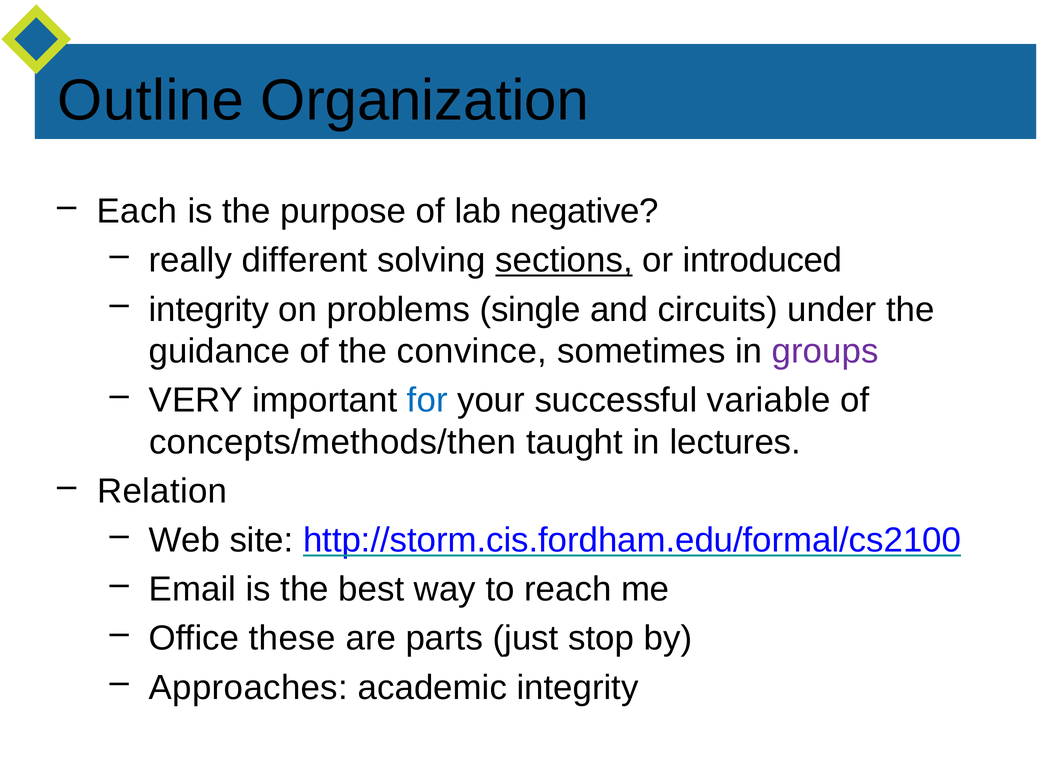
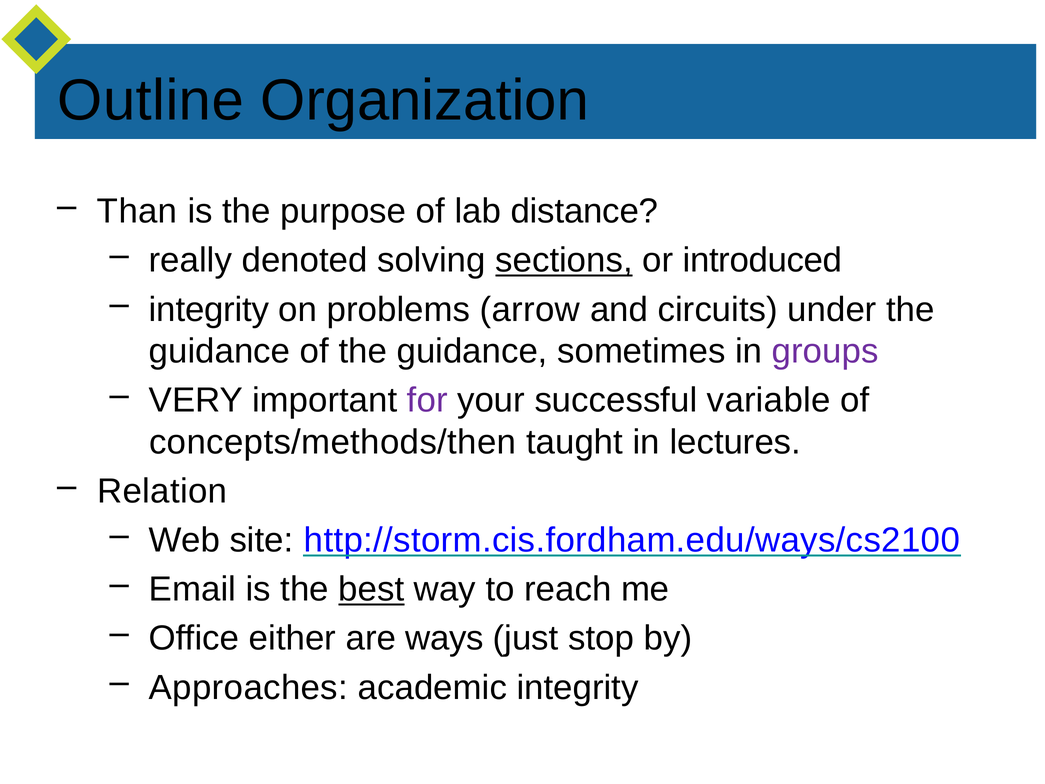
Each: Each -> Than (137, 211)
negative: negative -> distance (584, 211)
different: different -> denoted (305, 260)
single: single -> arrow (530, 309)
of the convince: convince -> guidance (472, 351)
for colour: blue -> purple (427, 400)
http://storm.cis.fordham.edu/formal/cs2100: http://storm.cis.fordham.edu/formal/cs2100 -> http://storm.cis.fordham.edu/ways/cs2100 (632, 540)
best underline: none -> present (371, 589)
these: these -> either (292, 638)
parts: parts -> ways (445, 638)
